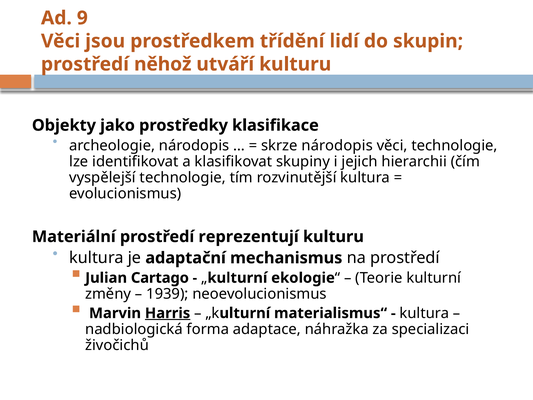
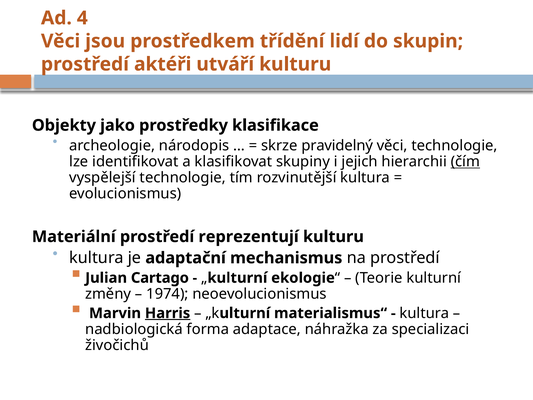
9: 9 -> 4 (82, 18)
něhož: něhož -> aktéři (163, 64)
skrze národopis: národopis -> pravidelný (337, 146)
čím underline: none -> present (465, 162)
1939: 1939 -> 1974 (167, 294)
